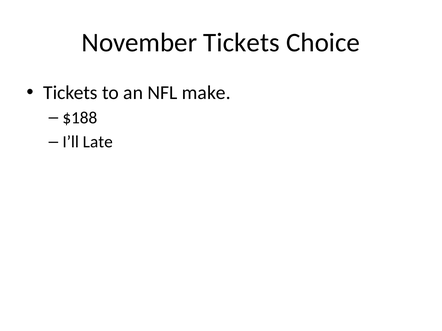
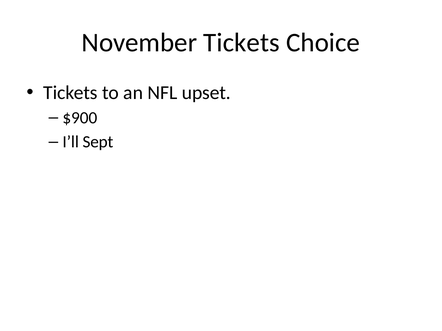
make: make -> upset (206, 93)
$188: $188 -> $900 (80, 118)
Late: Late -> Sept (98, 142)
